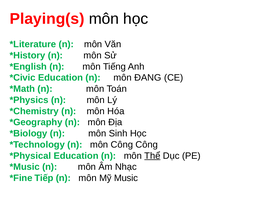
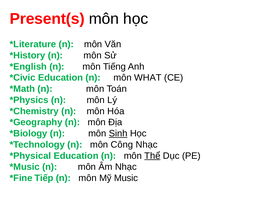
Playing(s: Playing(s -> Present(s (47, 19)
ĐANG: ĐANG -> WHAT (148, 78)
Sinh underline: none -> present (118, 134)
Công Công: Công -> Nhạc (147, 145)
